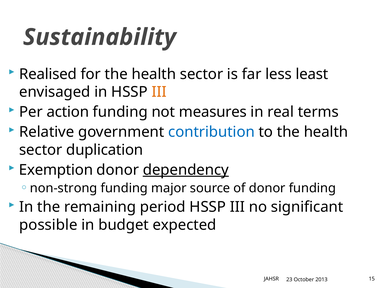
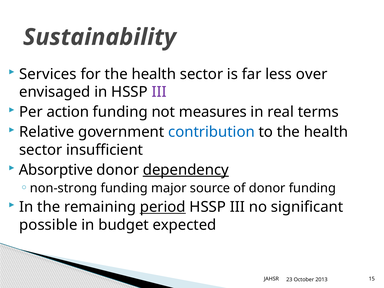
Realised: Realised -> Services (48, 74)
least: least -> over (312, 74)
III colour: orange -> purple (159, 92)
duplication: duplication -> insufficient (105, 150)
Exemption: Exemption -> Absorptive (56, 170)
period underline: none -> present (163, 207)
